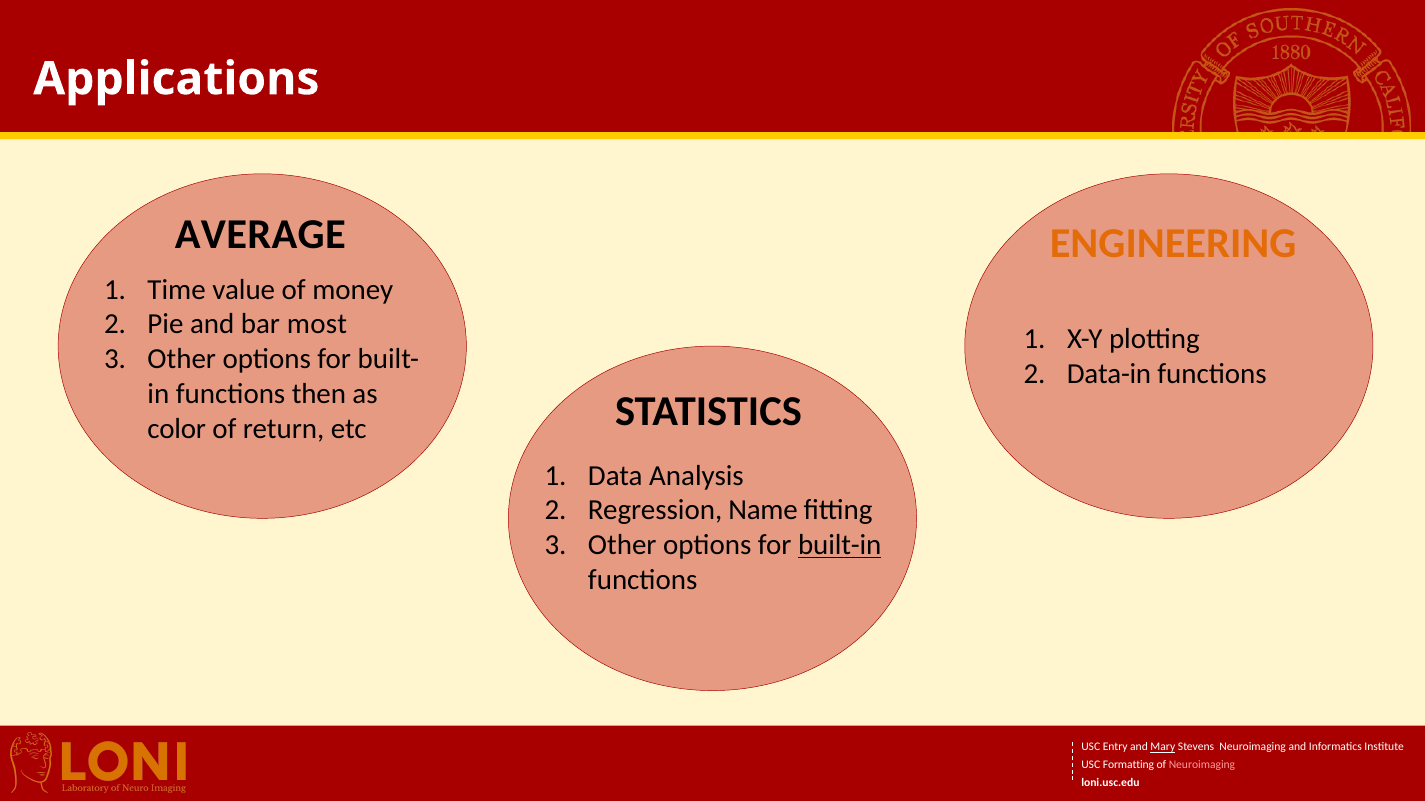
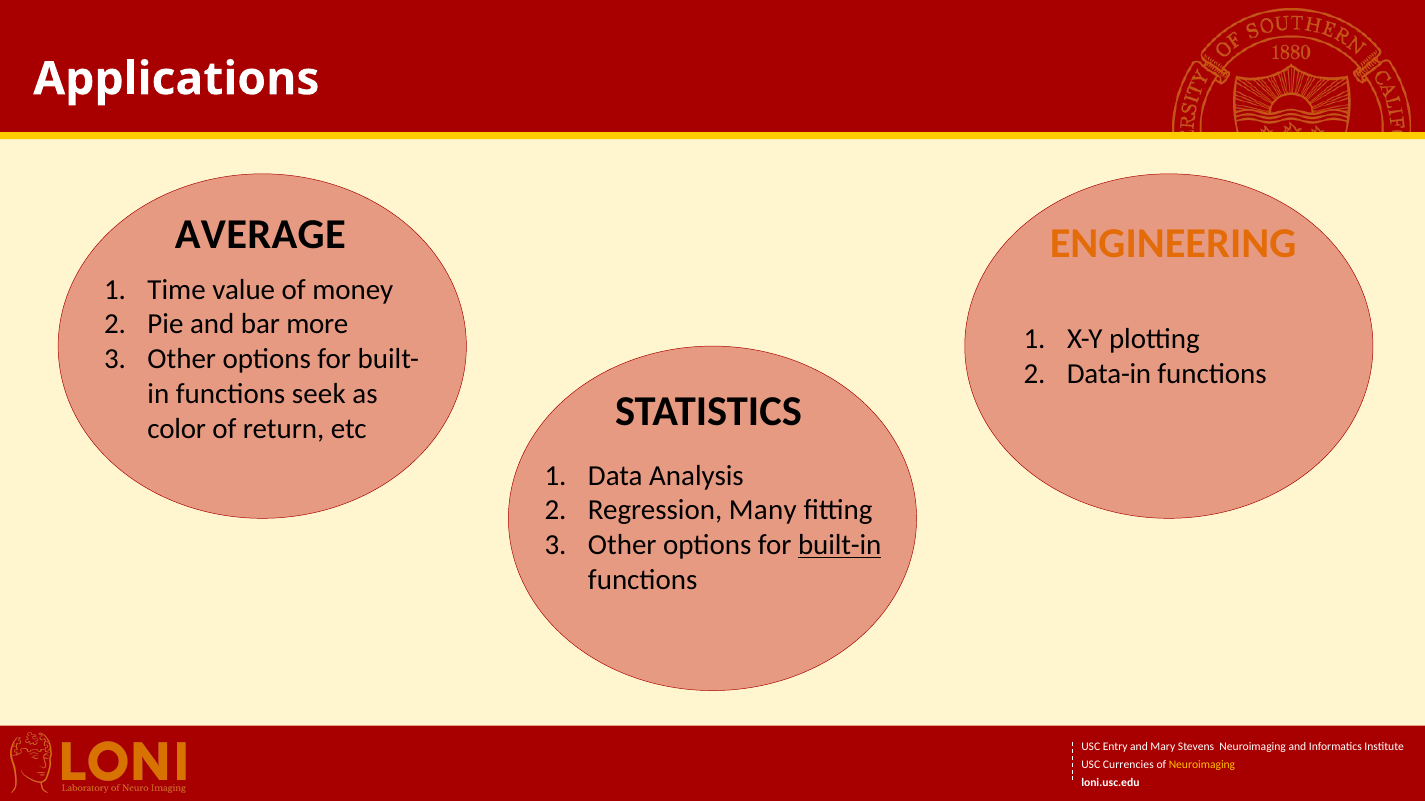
most: most -> more (317, 324)
then: then -> seek (319, 394)
Name: Name -> Many (763, 510)
Mary underline: present -> none (1163, 747)
Formatting: Formatting -> Currencies (1128, 765)
Neuroimaging colour: pink -> yellow (1202, 765)
